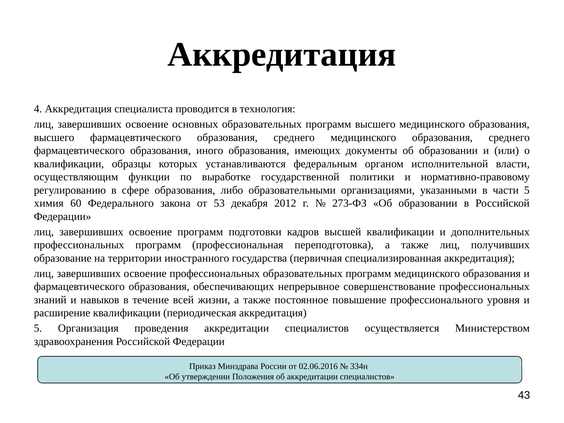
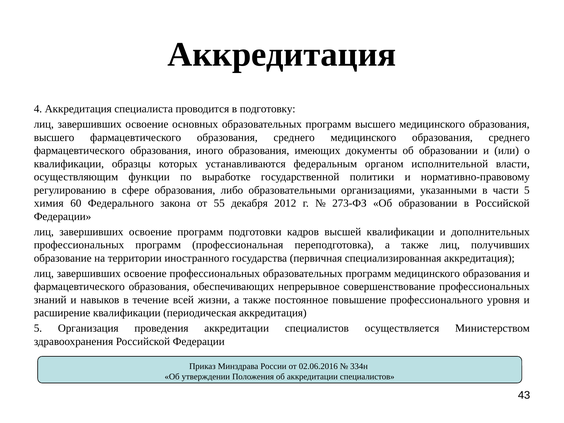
технология: технология -> подготовку (268, 109)
53: 53 -> 55 (219, 203)
